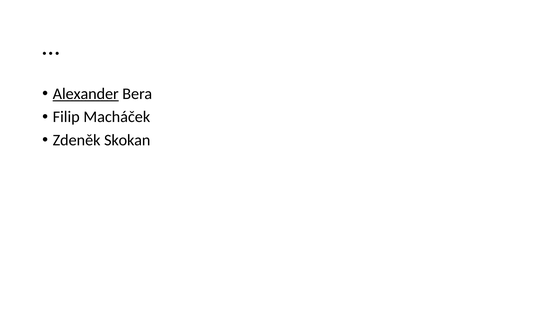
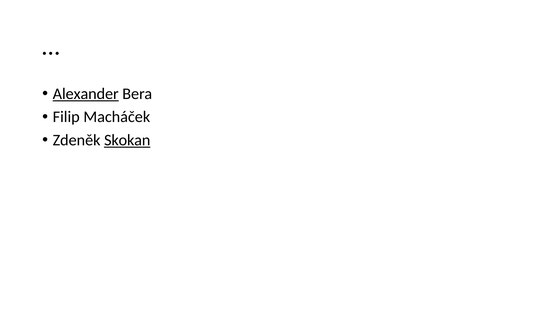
Skokan underline: none -> present (127, 140)
